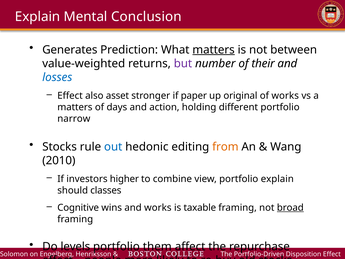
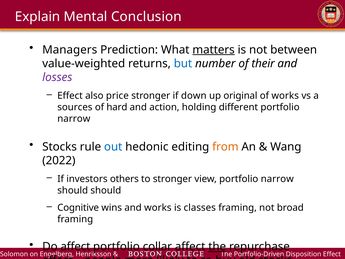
Generates: Generates -> Managers (70, 50)
but colour: purple -> blue (183, 63)
losses colour: blue -> purple (57, 77)
also asset: asset -> price (117, 96)
if paper: paper -> down (194, 96)
matters: matters -> sources (75, 107)
days: days -> hard (117, 107)
2010: 2010 -> 2022 (59, 160)
higher: higher -> others (124, 179)
to combine: combine -> stronger (172, 179)
view portfolio explain: explain -> narrow (277, 179)
should classes: classes -> should (106, 190)
taxable: taxable -> classes (200, 207)
broad underline: present -> none (290, 207)
Do levels: levels -> affect (75, 246)
them: them -> collar (157, 246)
the underline: none -> present (217, 246)
